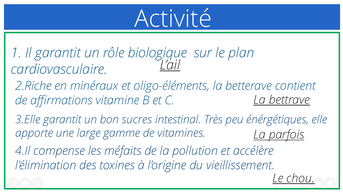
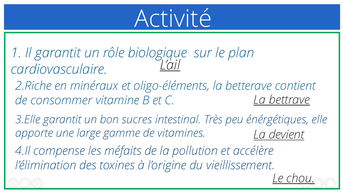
affirmations: affirmations -> consommer (61, 100)
parfois: parfois -> devient (287, 135)
